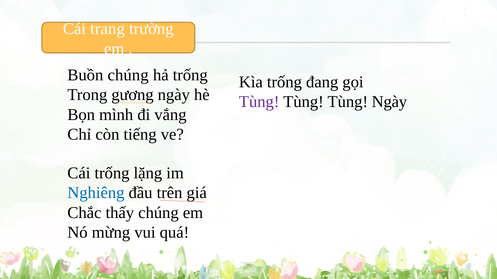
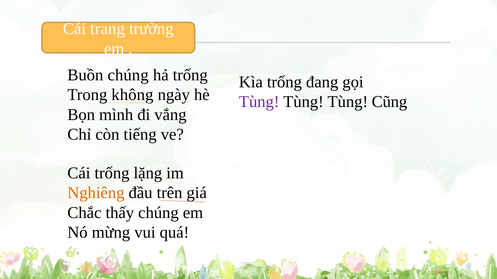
gương: gương -> không (132, 95)
Tùng Ngày: Ngày -> Cũng (389, 102)
Nghiêng colour: blue -> orange (96, 193)
